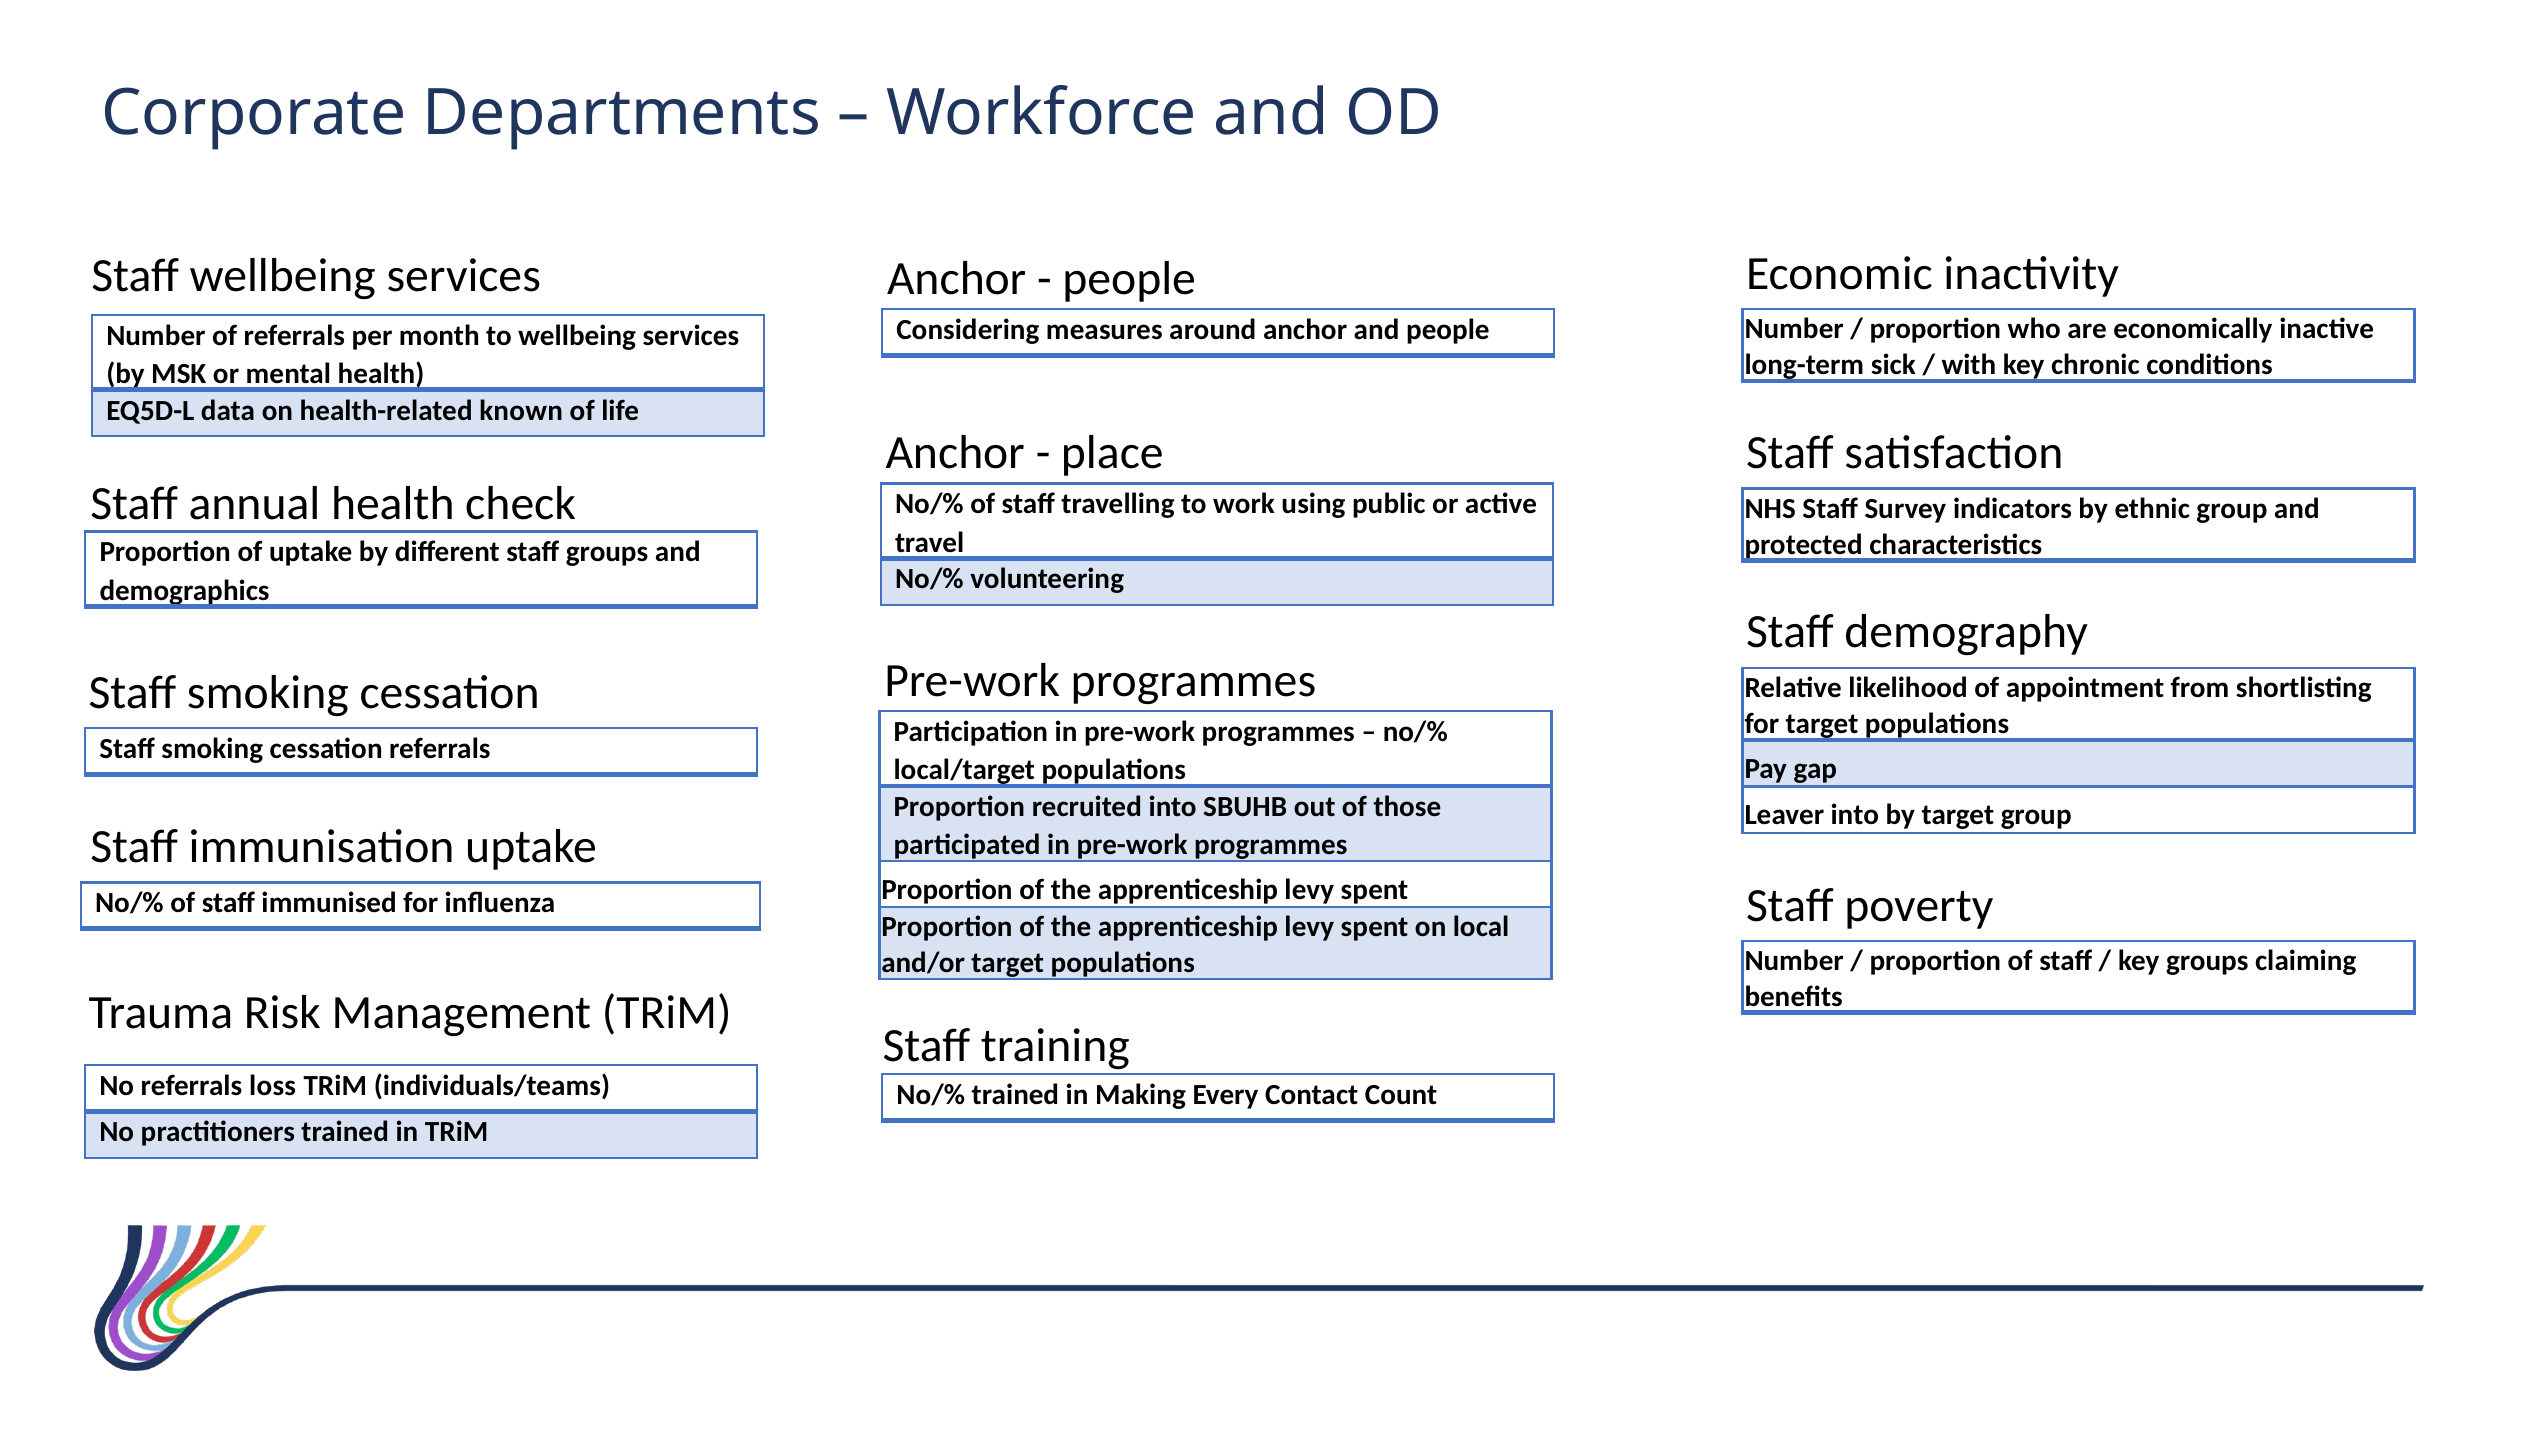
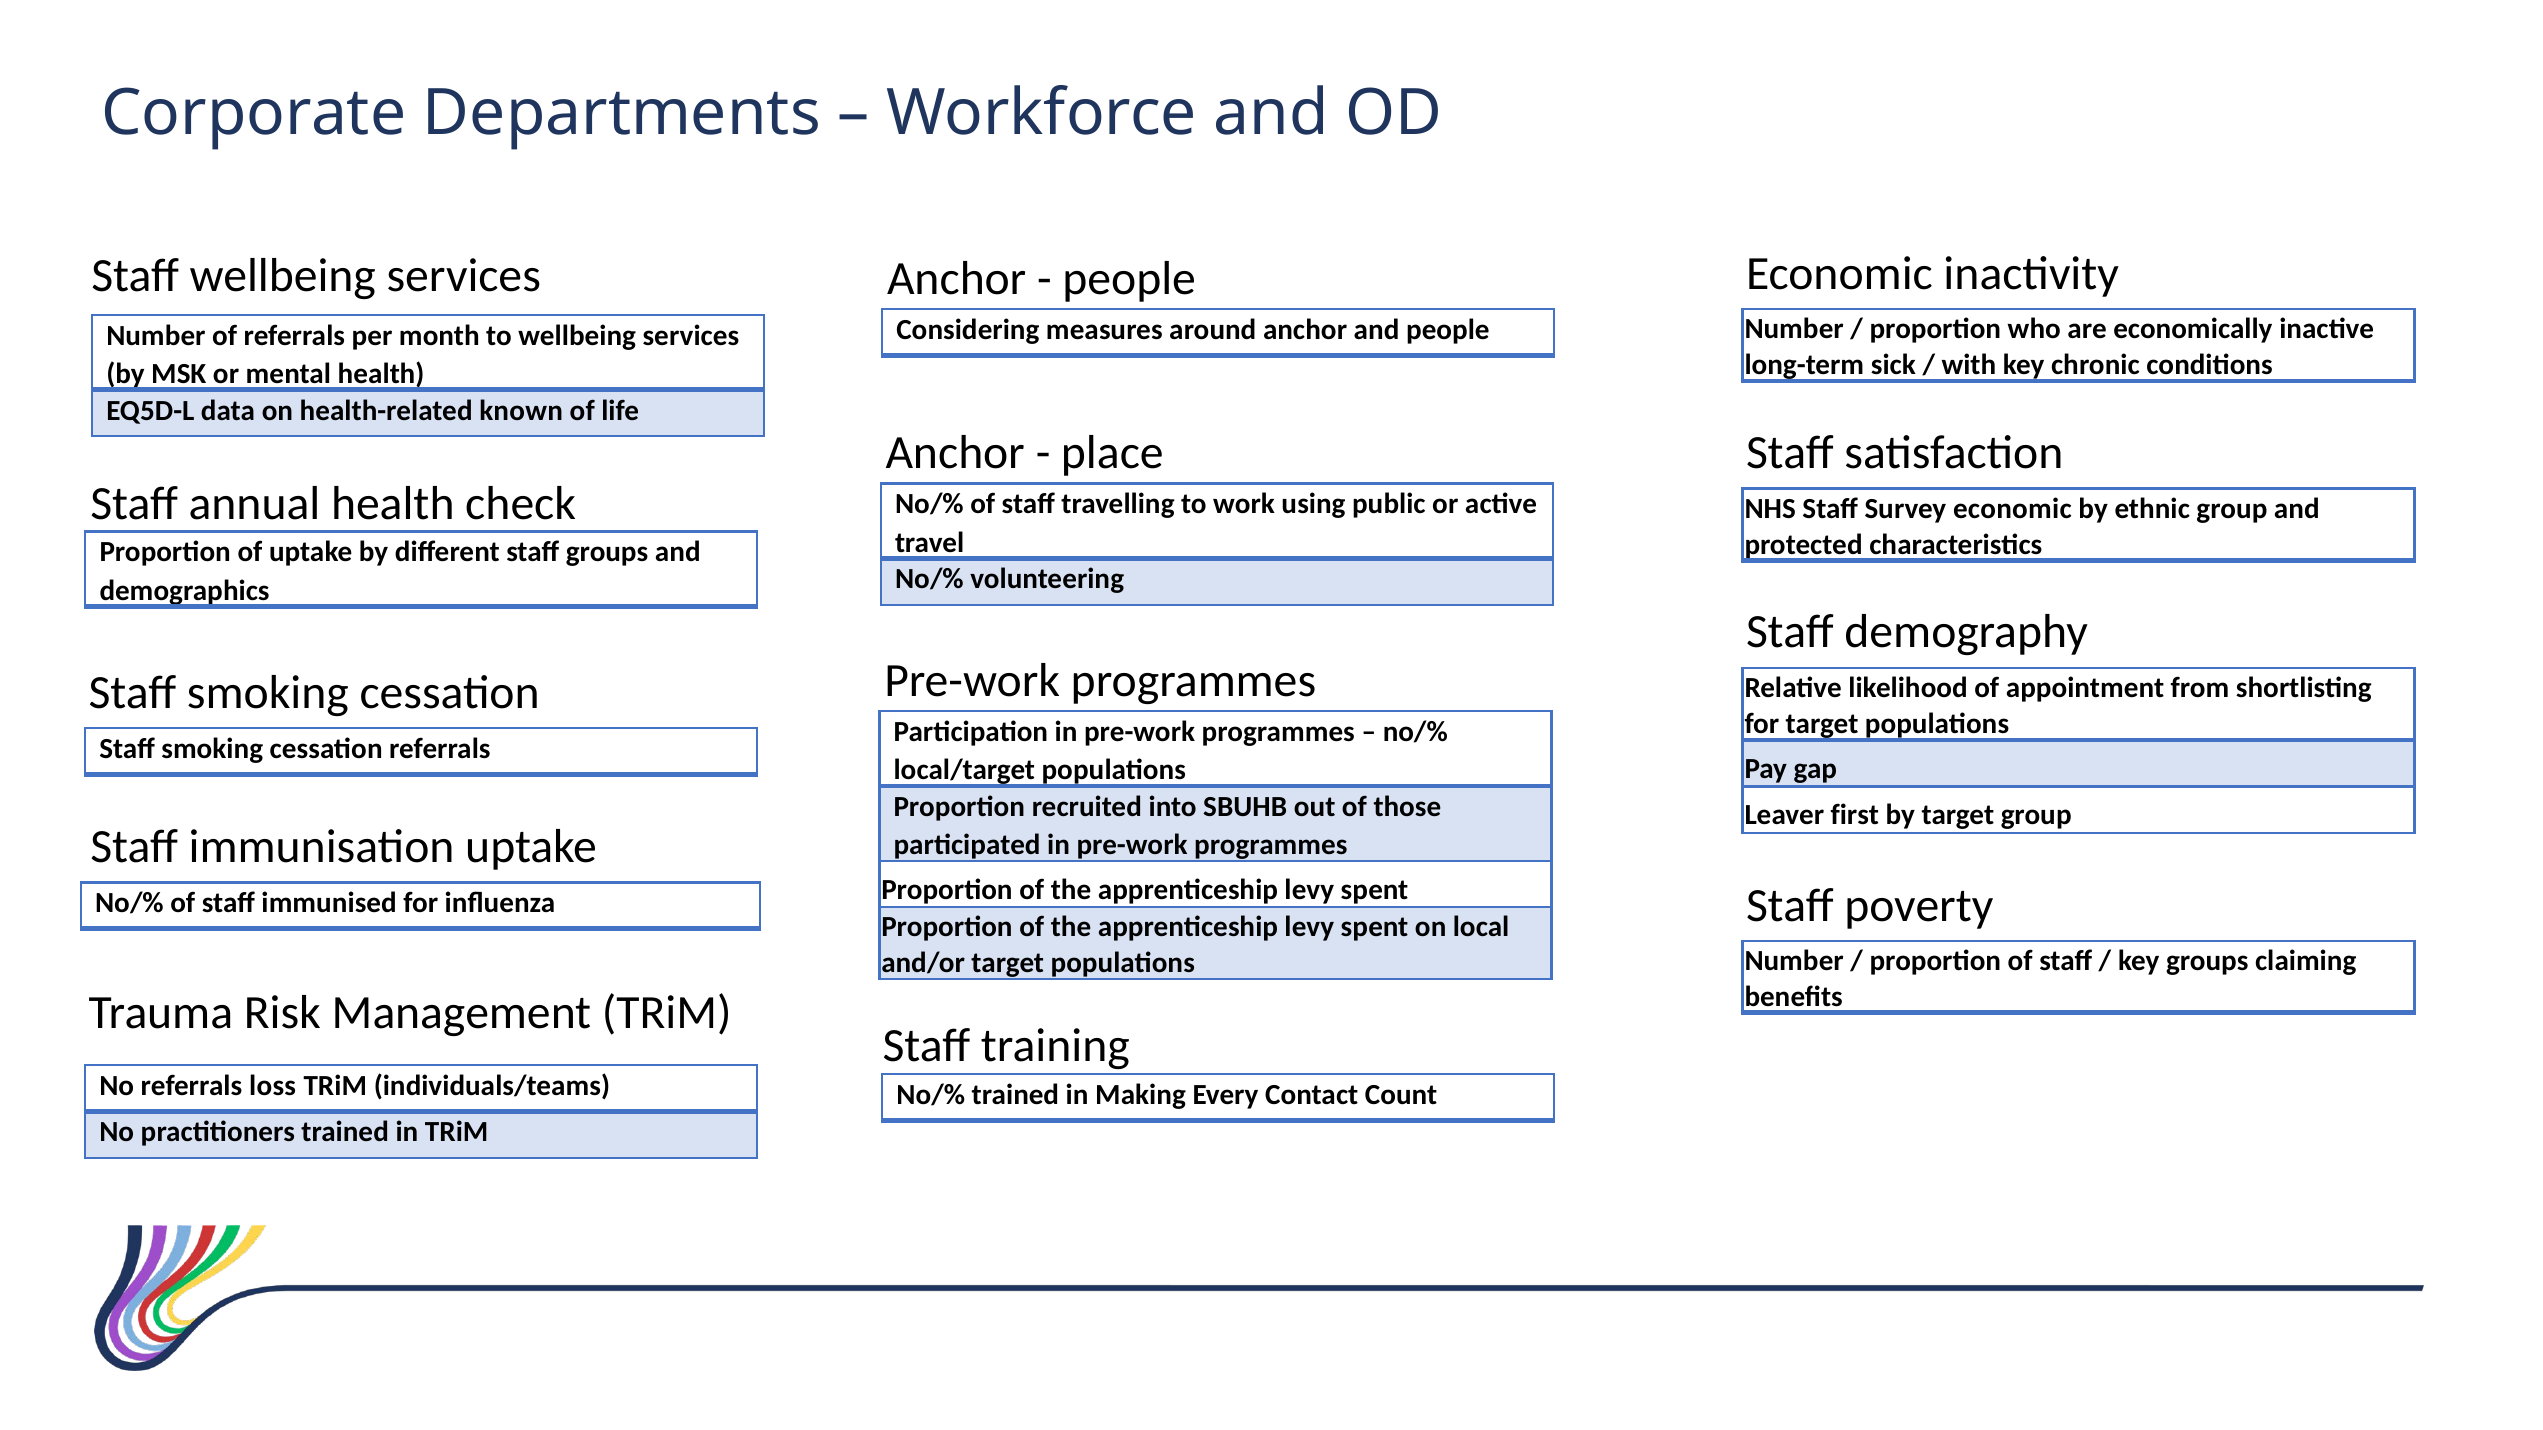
Survey indicators: indicators -> economic (2012, 509)
Leaver into: into -> first (1855, 815)
